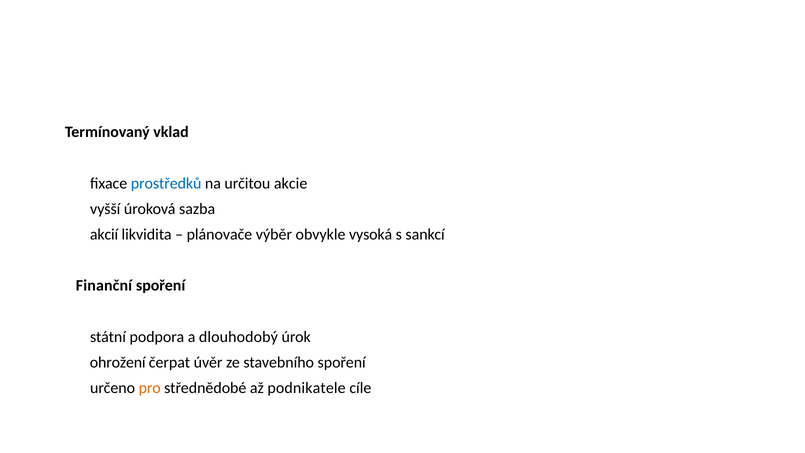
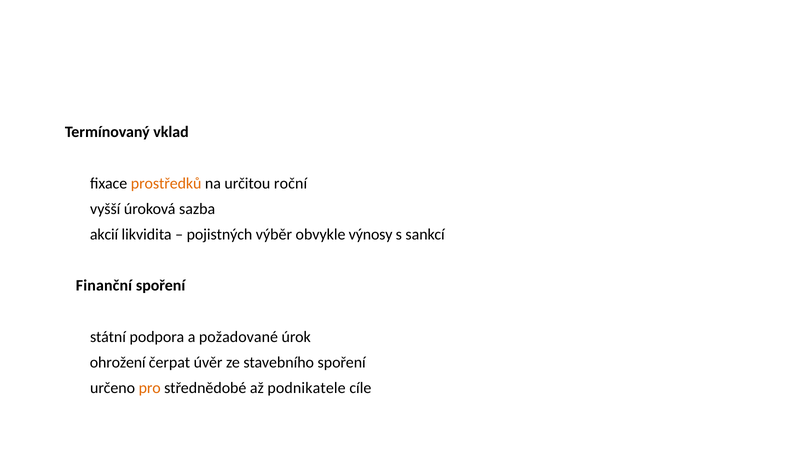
prostředků colour: blue -> orange (166, 183)
akcie: akcie -> roční (291, 183)
plánovače: plánovače -> pojistných (219, 234)
vysoká: vysoká -> výnosy (371, 234)
dlouhodobý: dlouhodobý -> požadované (238, 337)
